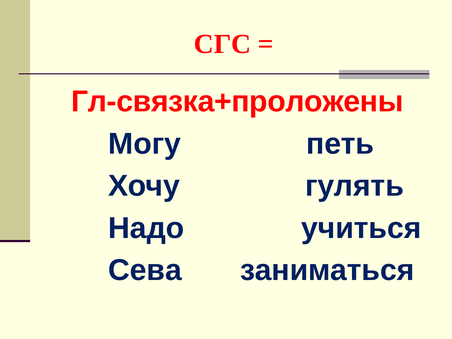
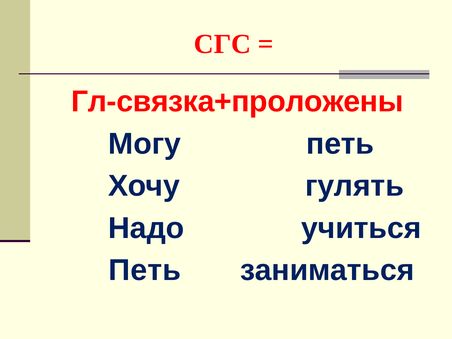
Сева: Сева -> Петь (145, 270)
